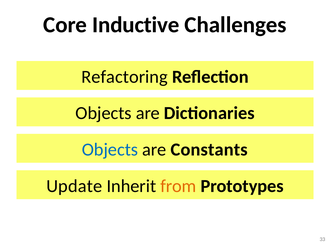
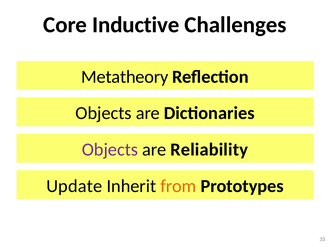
Refactoring: Refactoring -> Metatheory (125, 77)
Objects colour: blue -> purple (110, 150)
Constants: Constants -> Reliability (209, 150)
